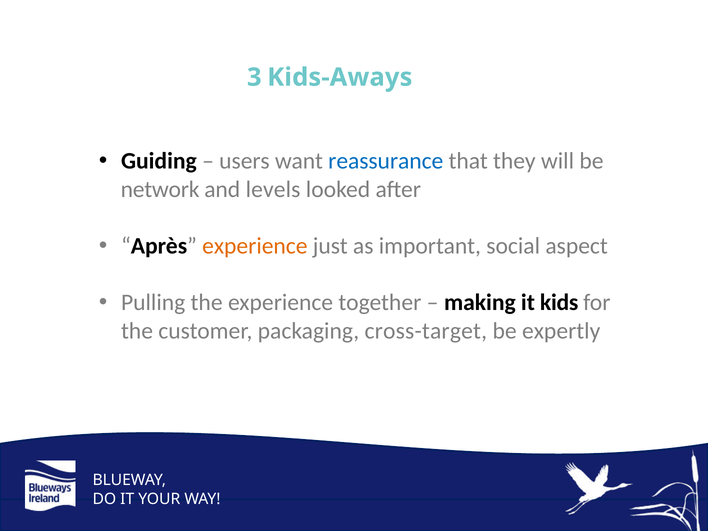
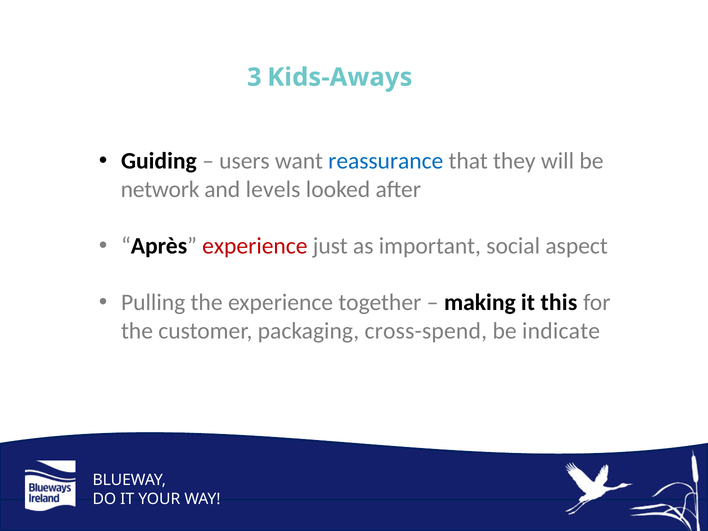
experience colour: orange -> red (255, 246)
kids: kids -> this (559, 303)
cross-target: cross-target -> cross-spend (426, 331)
expertly: expertly -> indicate (561, 331)
